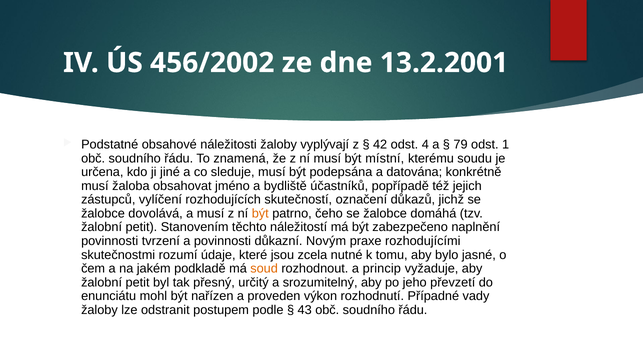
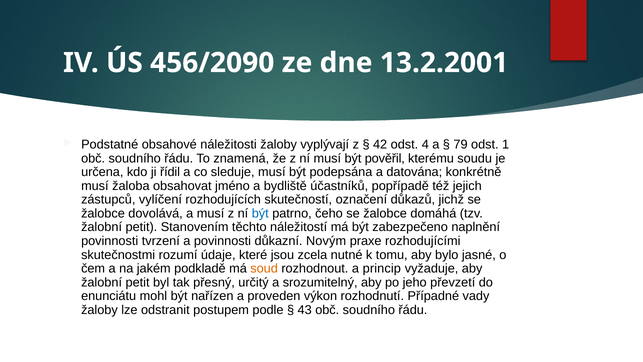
456/2002: 456/2002 -> 456/2090 (212, 63)
místní: místní -> pověřil (385, 158)
jiné: jiné -> řídil (170, 172)
být colour: orange -> blue (260, 213)
